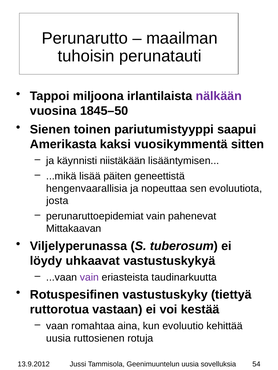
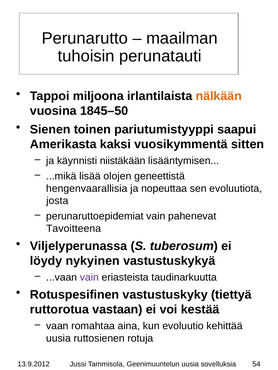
nälkään colour: purple -> orange (219, 96)
päiten: päiten -> olojen (117, 176)
Mittakaavan: Mittakaavan -> Tavoitteena (74, 229)
uhkaavat: uhkaavat -> nykyinen (93, 261)
